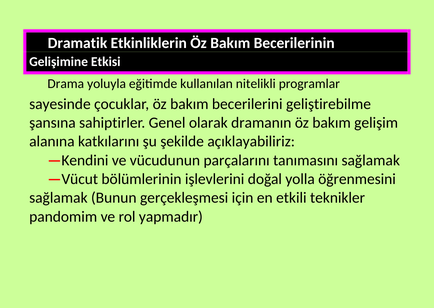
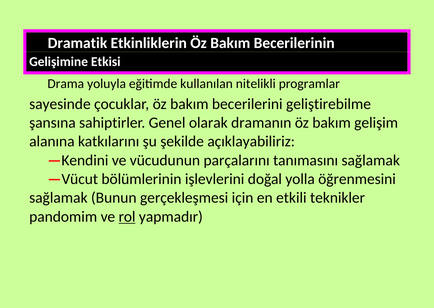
rol underline: none -> present (127, 216)
